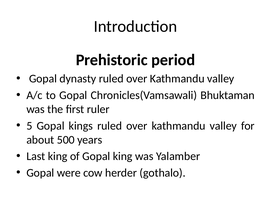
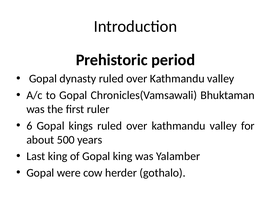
5: 5 -> 6 (29, 125)
